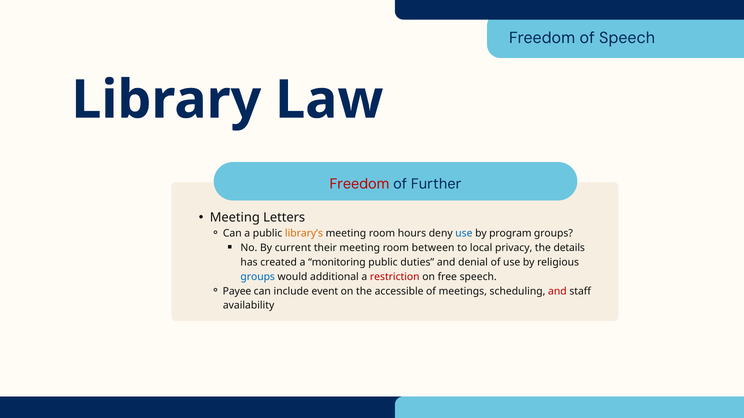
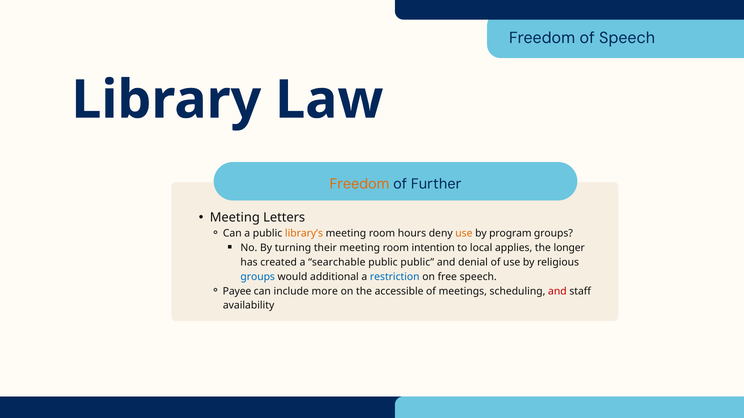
Freedom colour: red -> orange (359, 184)
use colour: blue -> orange (464, 234)
current: current -> turning (293, 248)
between: between -> intention (433, 248)
privacy: privacy -> applies (514, 248)
details: details -> longer (569, 248)
monitoring: monitoring -> searchable (337, 263)
public duties: duties -> public (417, 263)
restriction colour: red -> blue (395, 277)
event: event -> more (325, 291)
